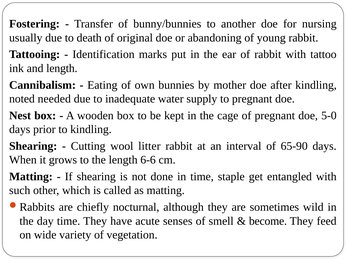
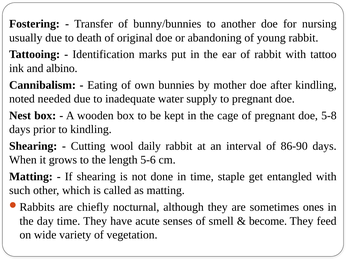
and length: length -> albino (62, 68)
5-0: 5-0 -> 5-8 (329, 115)
litter: litter -> daily (150, 146)
65-90: 65-90 -> 86-90 (294, 146)
6-6: 6-6 -> 5-6 (148, 160)
wild: wild -> ones (313, 207)
